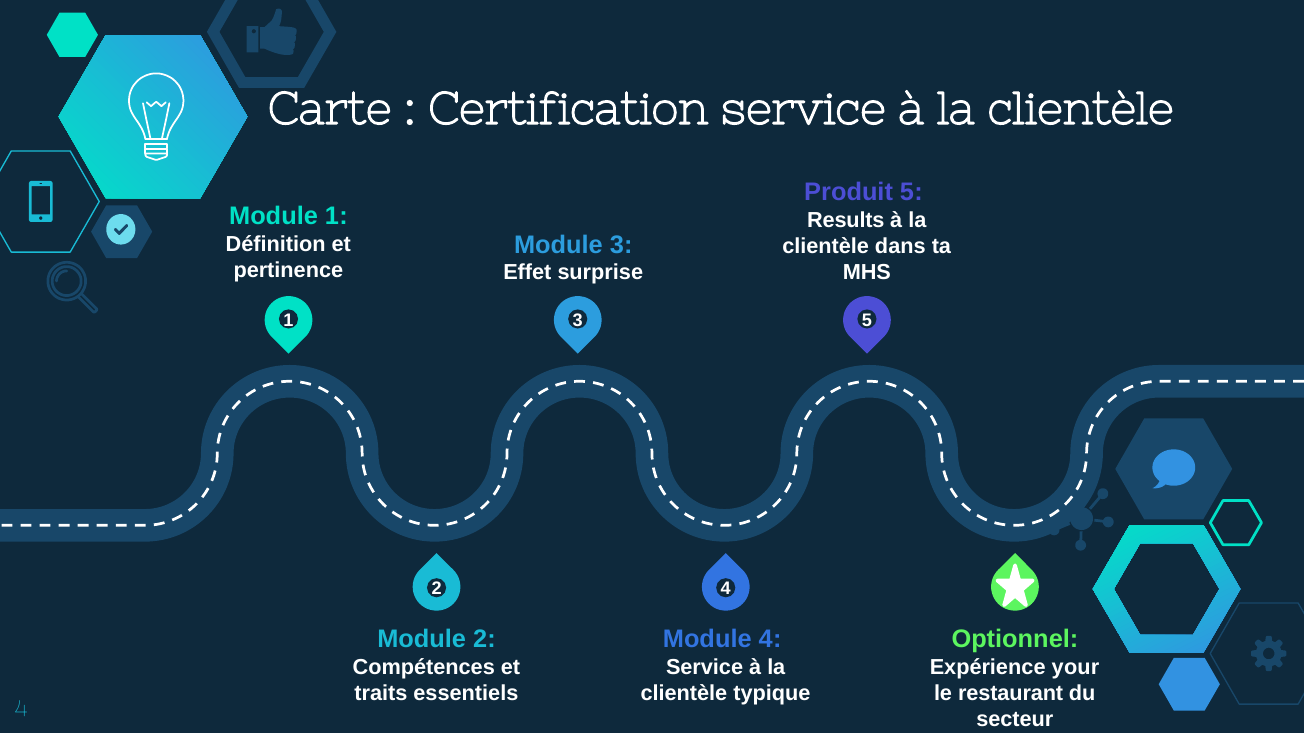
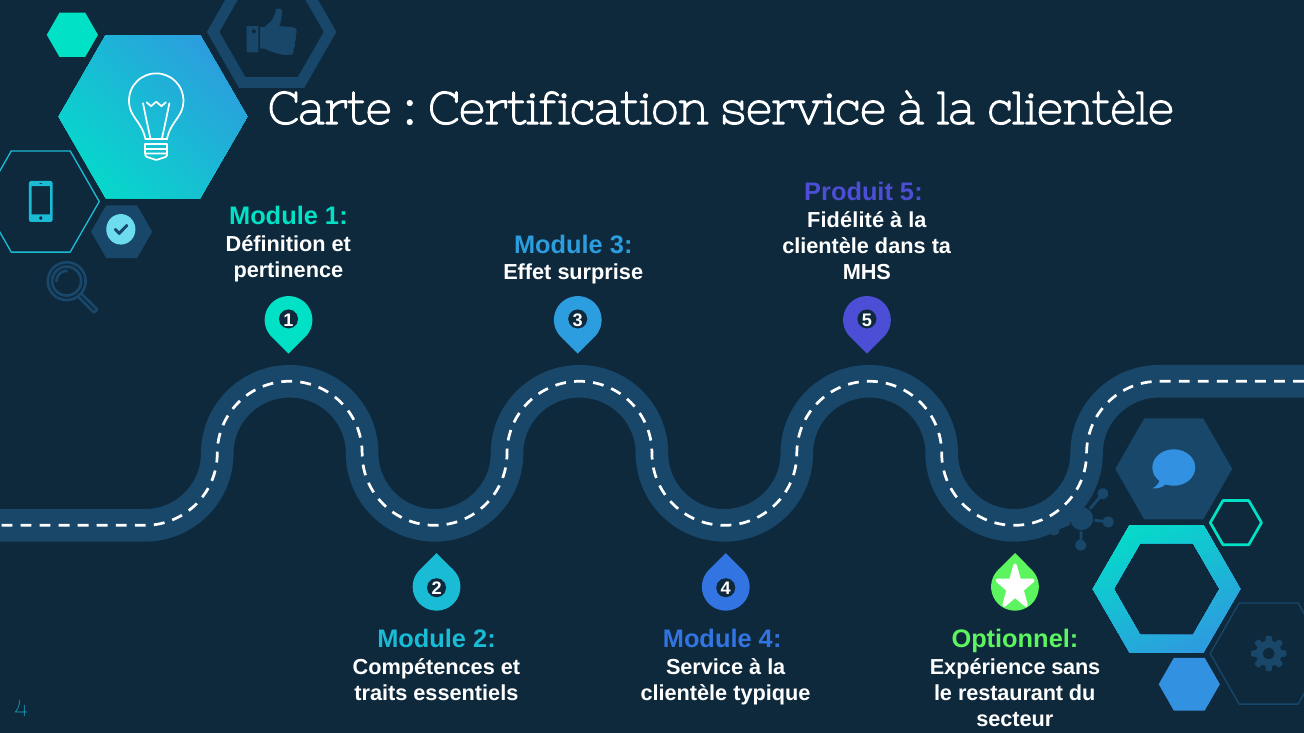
Results: Results -> Fidélité (846, 221)
your: your -> sans (1076, 668)
